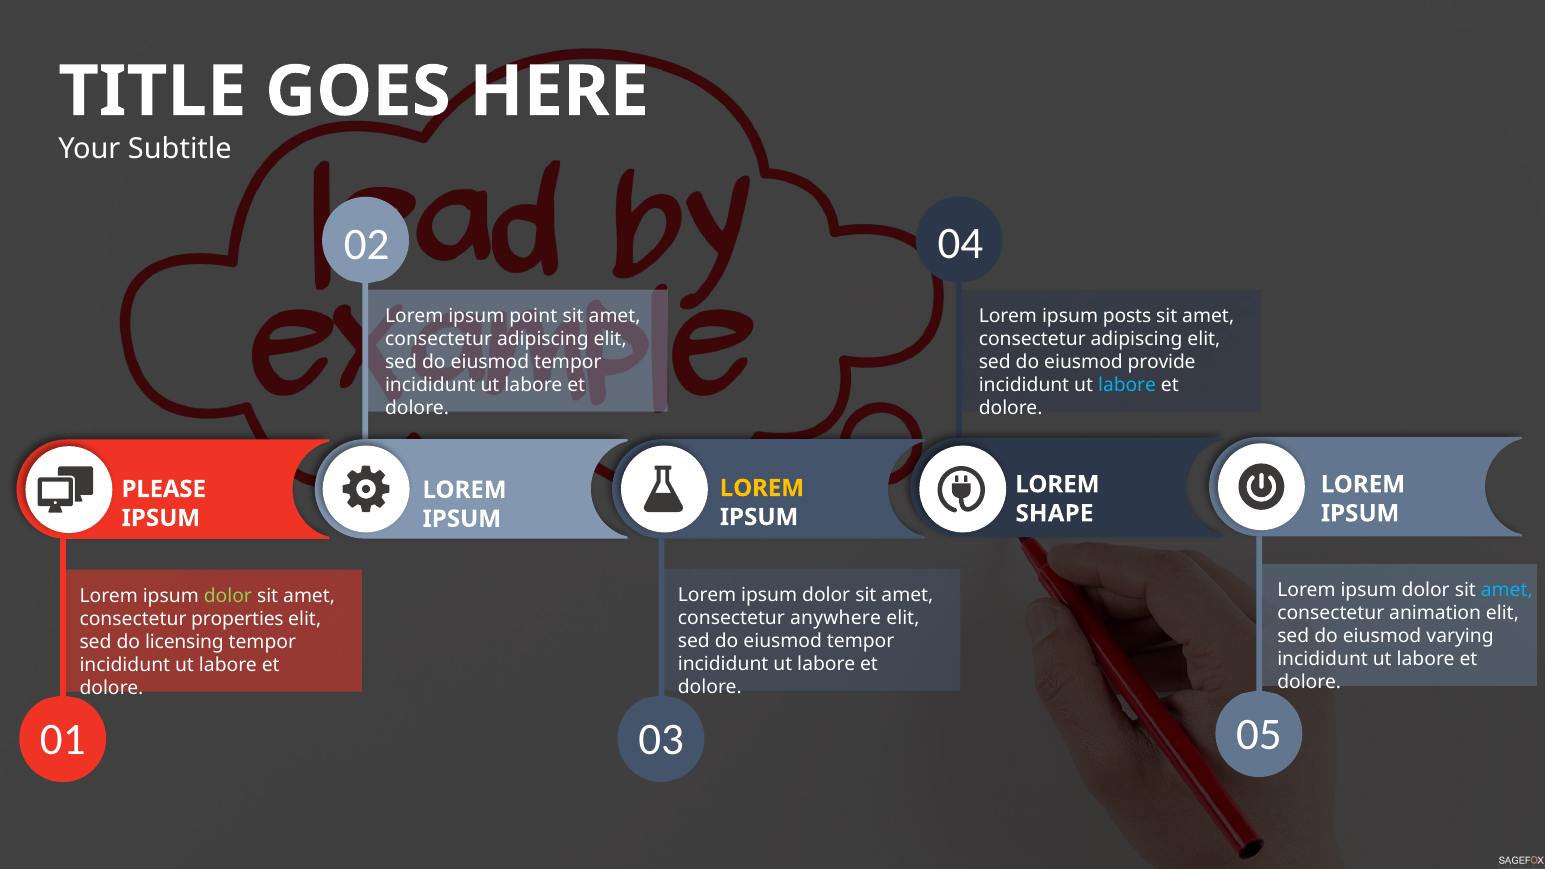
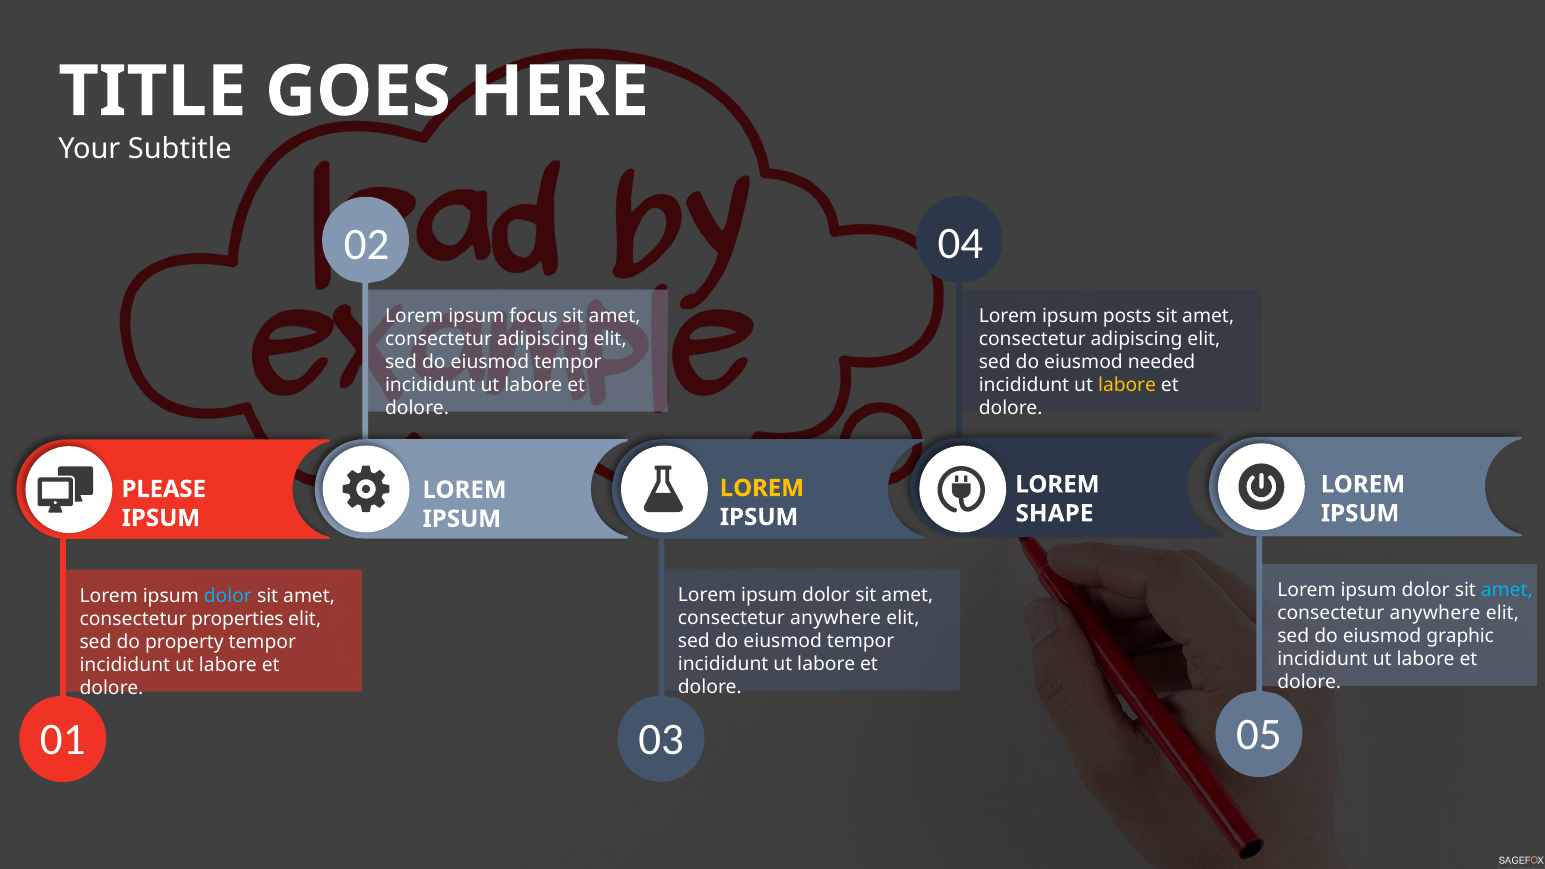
point: point -> focus (533, 316)
provide: provide -> needed (1162, 362)
labore colour: light blue -> yellow (1127, 385)
dolor colour: light green -> light blue (228, 596)
animation: animation -> anywhere (1435, 613)
varying: varying -> graphic (1460, 636)
licensing: licensing -> property (184, 642)
